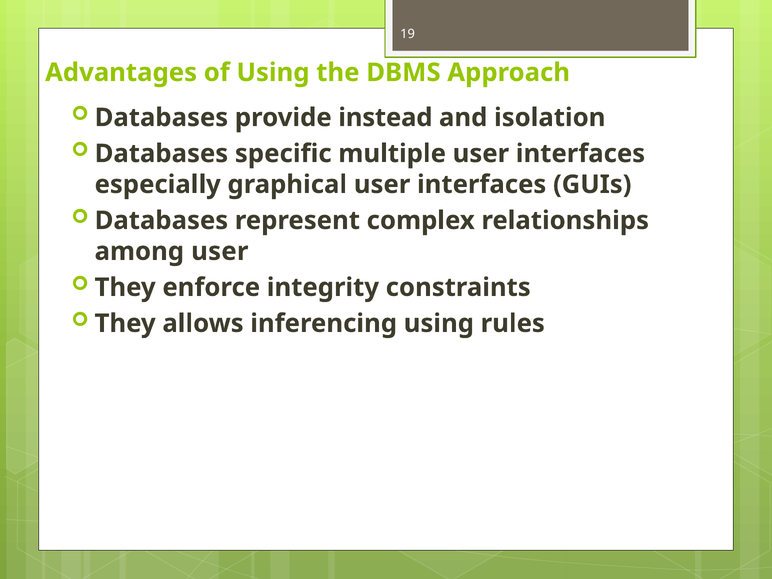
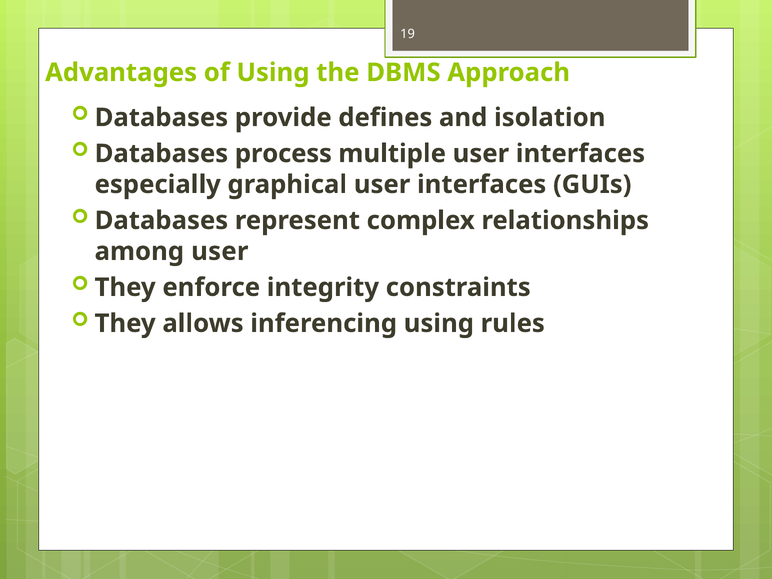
instead: instead -> defines (385, 118)
specific: specific -> process (283, 154)
